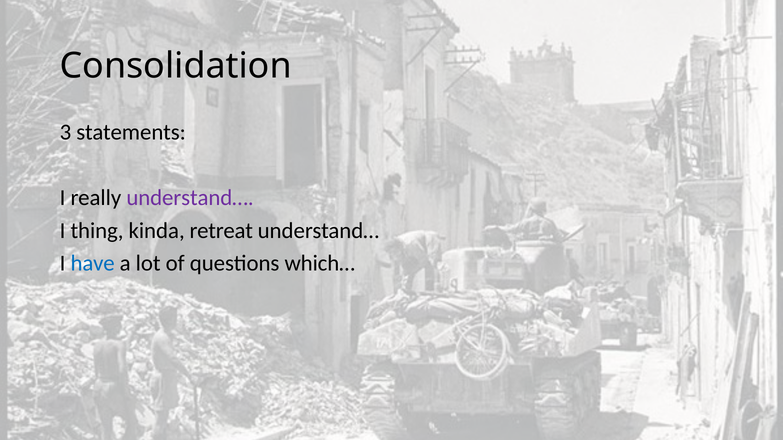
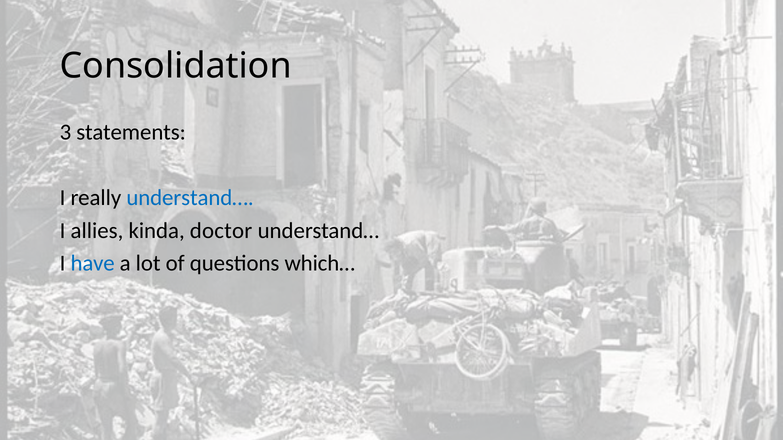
understand… colour: purple -> blue (190, 198)
thing: thing -> allies (97, 231)
retreat: retreat -> doctor (221, 231)
